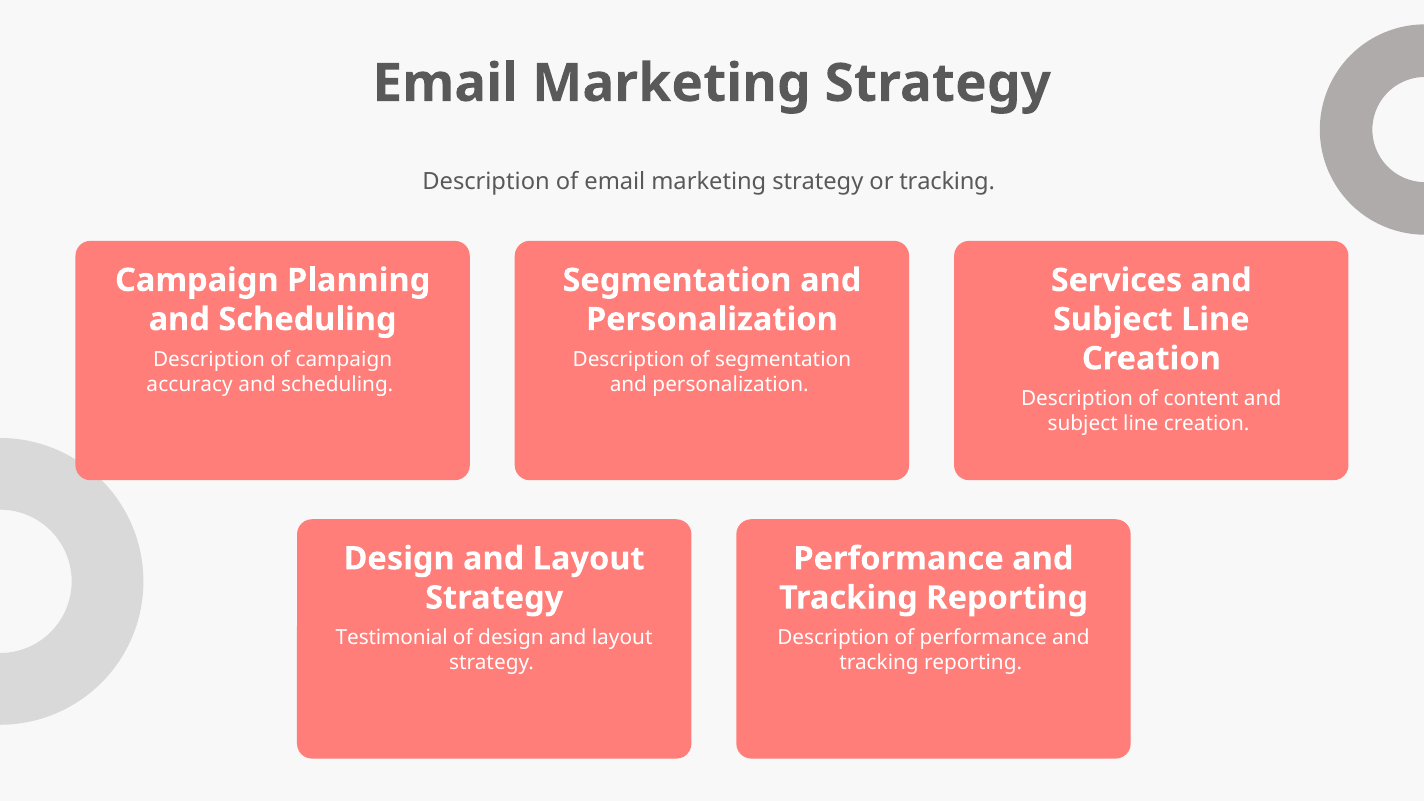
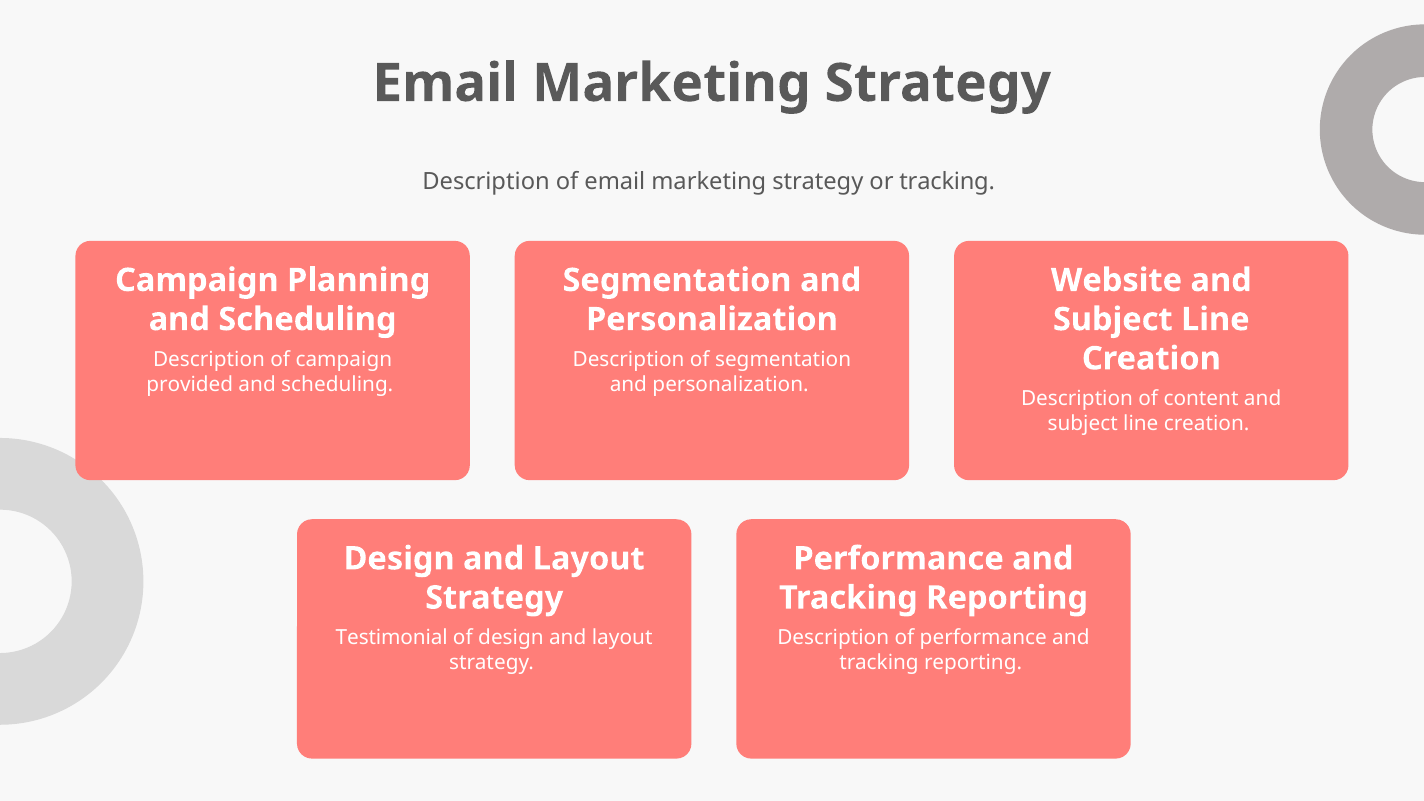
Services: Services -> Website (1116, 280)
accuracy: accuracy -> provided (190, 384)
